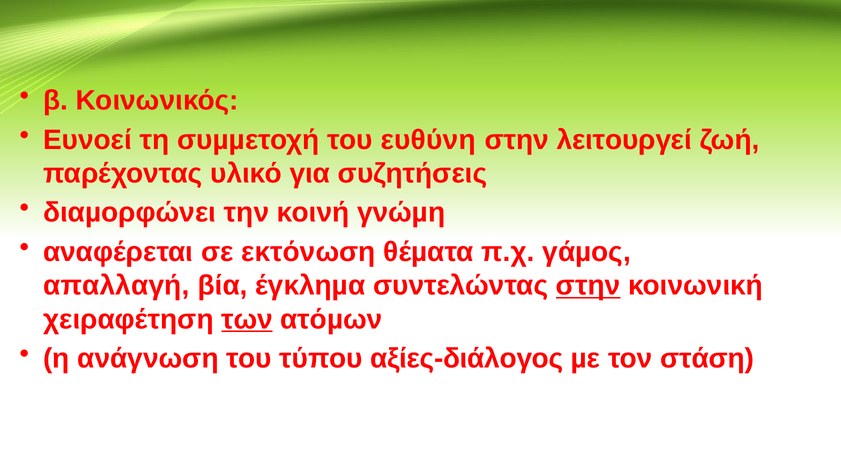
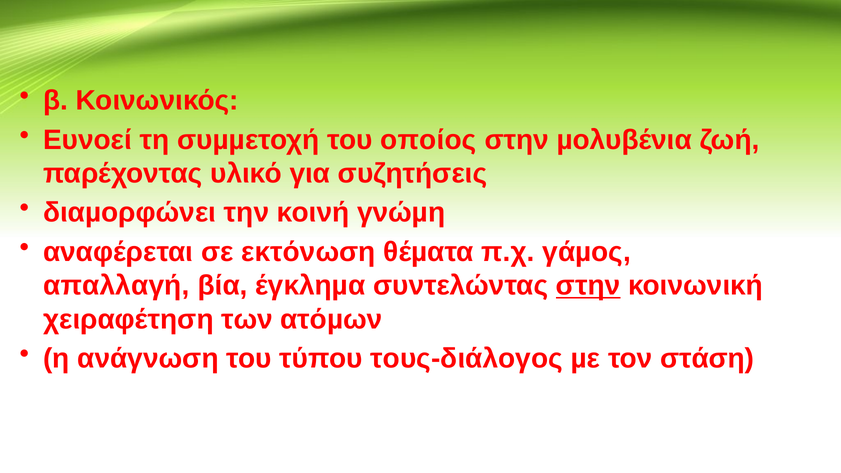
ευθύνη: ευθύνη -> οποίος (428, 140)
λειτουργεί: λειτουργεί -> µολυβένια (624, 140)
των underline: present -> none (247, 319)
αξίες-διάλογος: αξίες-διάλογος -> τους-διάλογος (467, 359)
